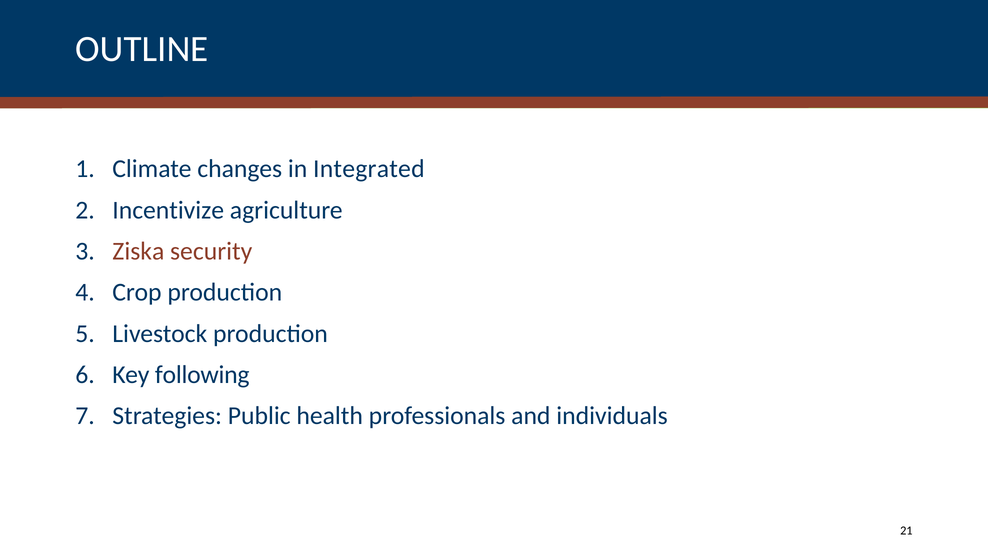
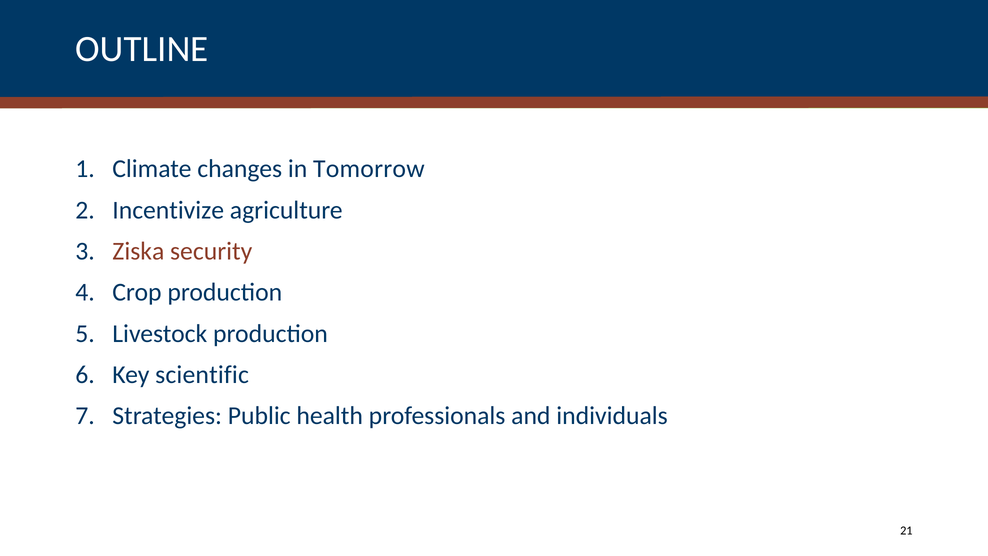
Integrated: Integrated -> Tomorrow (369, 169)
following: following -> scientific (202, 375)
